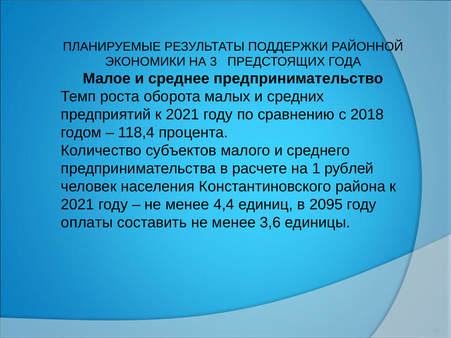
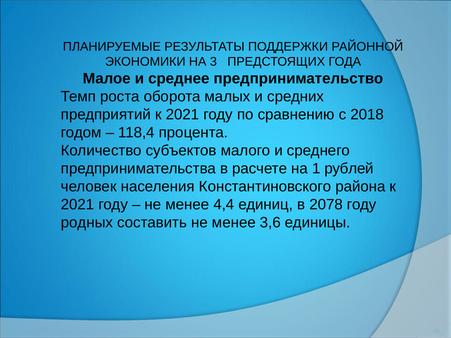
2095: 2095 -> 2078 (326, 205)
оплаты: оплаты -> родных (87, 223)
